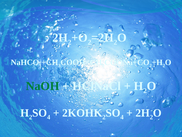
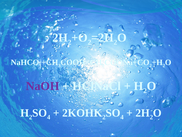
NaOH colour: green -> purple (43, 86)
